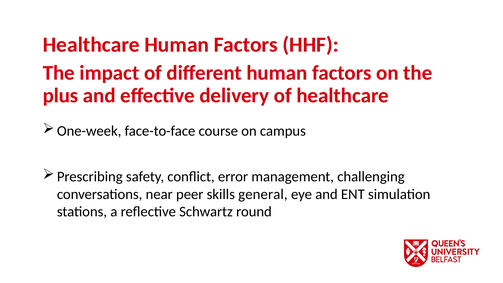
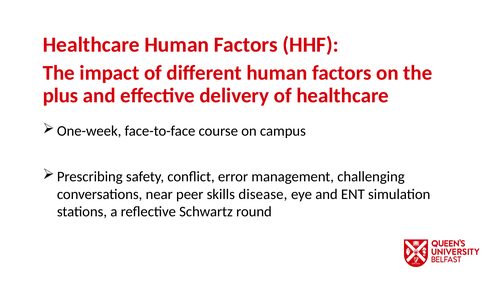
general: general -> disease (263, 194)
